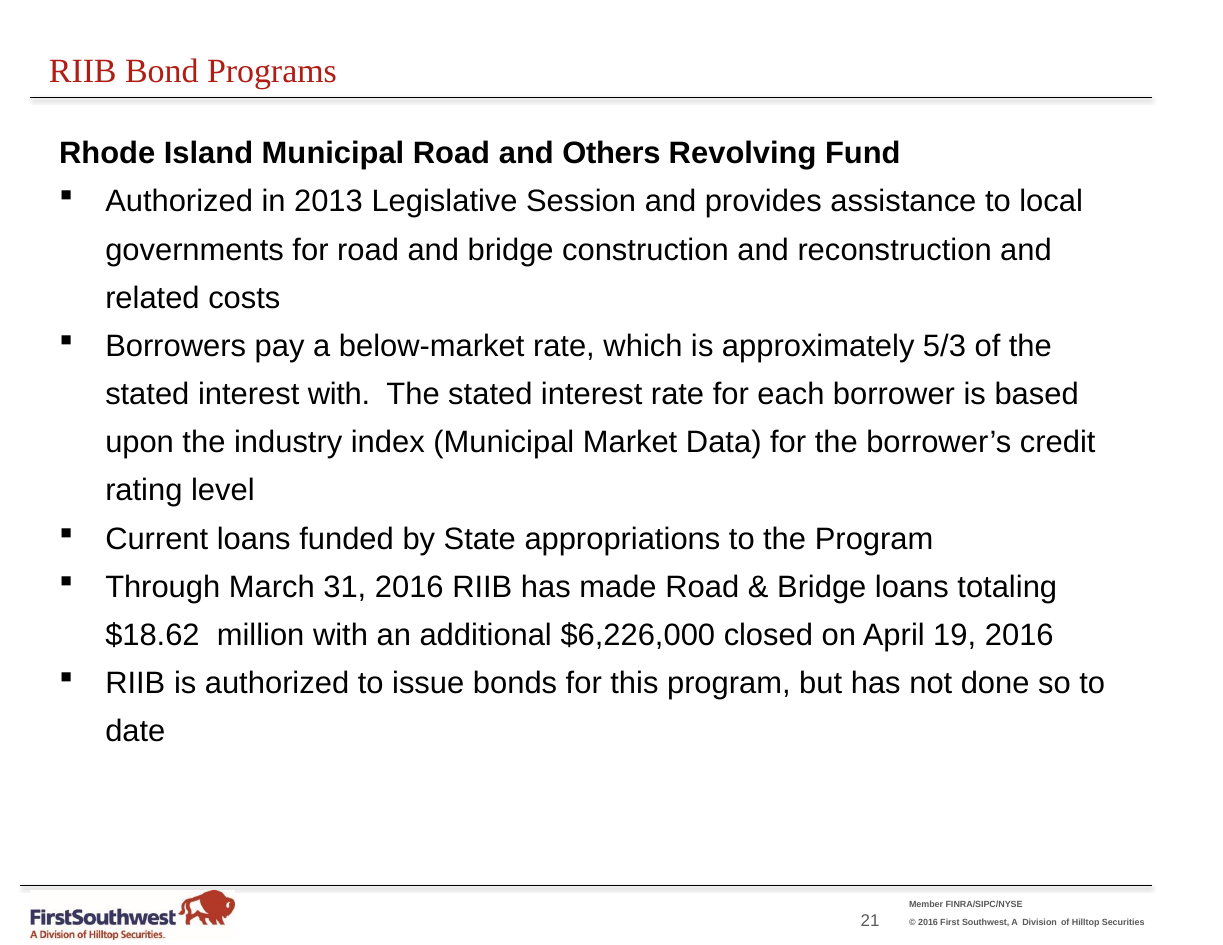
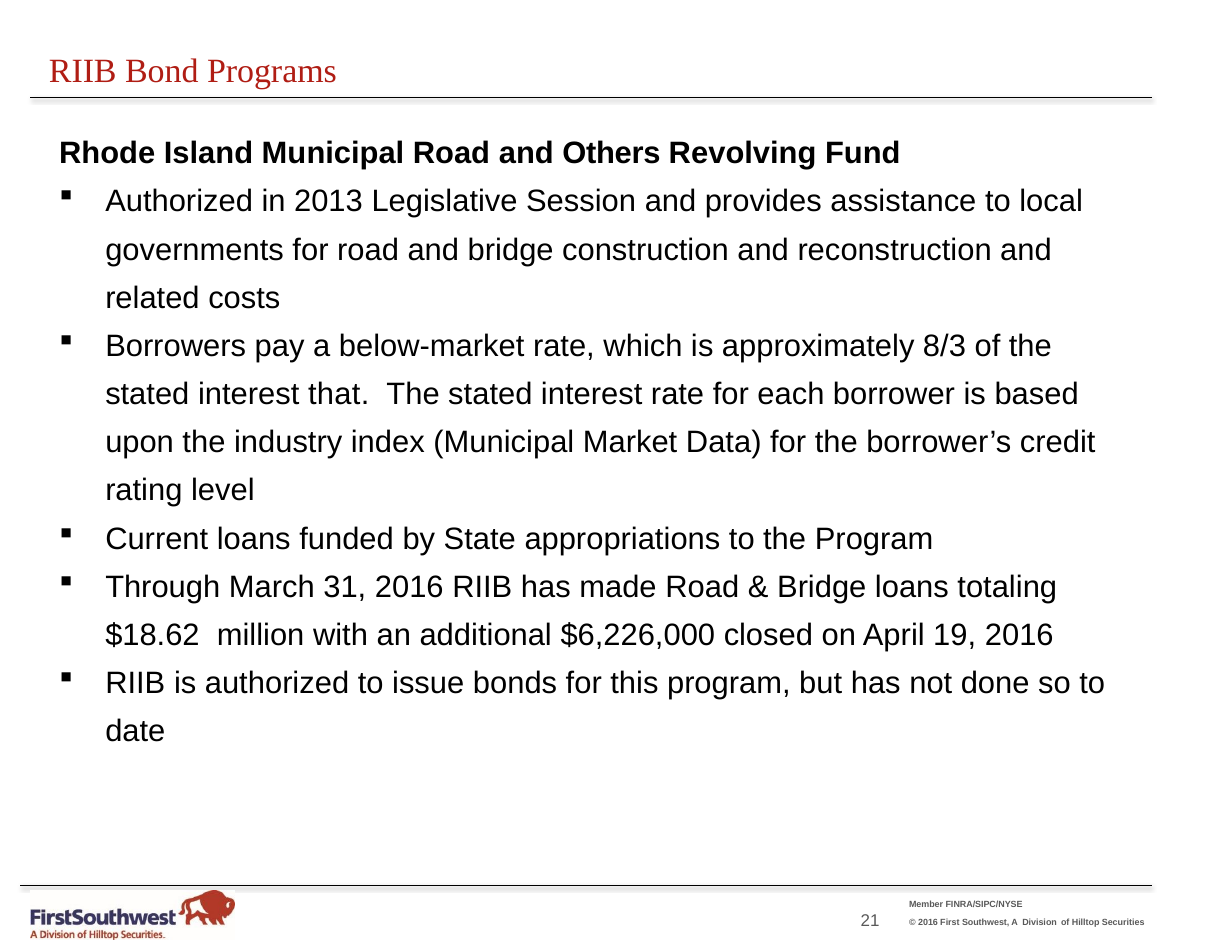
5/3: 5/3 -> 8/3 (944, 346)
interest with: with -> that (339, 394)
